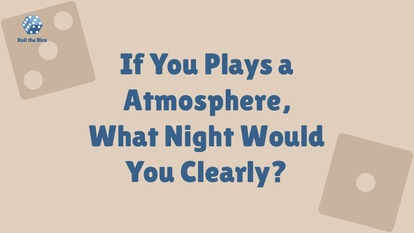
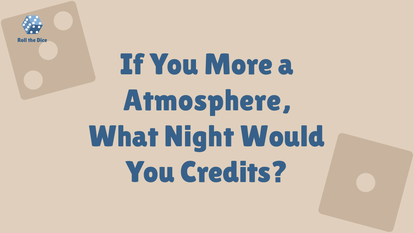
Plays: Plays -> More (238, 65)
Clearly: Clearly -> Credits (234, 172)
